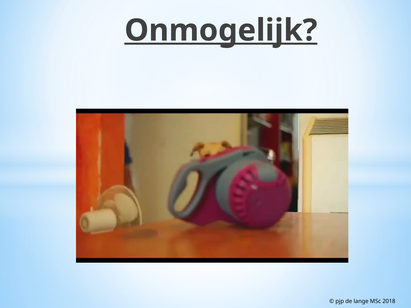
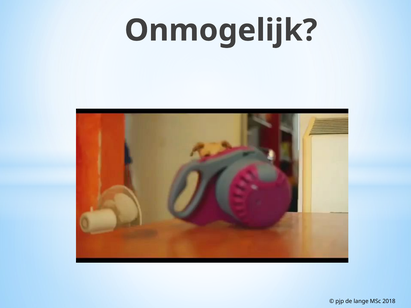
Onmogelijk underline: present -> none (221, 30)
